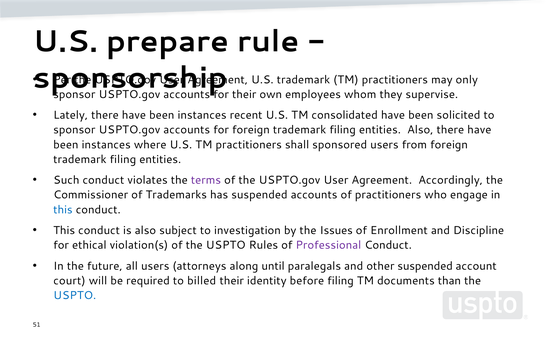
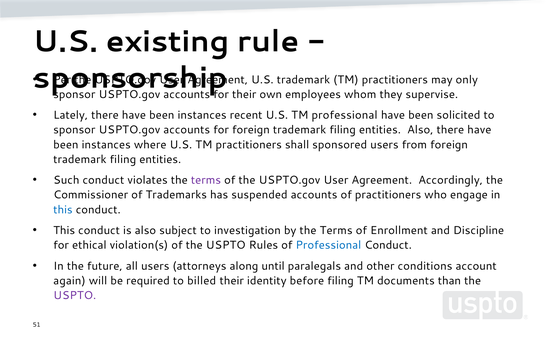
prepare: prepare -> existing (168, 42)
TM consolidated: consolidated -> professional (345, 115)
by the Issues: Issues -> Terms (336, 231)
Professional colour: purple -> blue (328, 245)
other suspended: suspended -> conditions (425, 266)
court: court -> again (69, 281)
USPTO colour: blue -> purple (75, 296)
